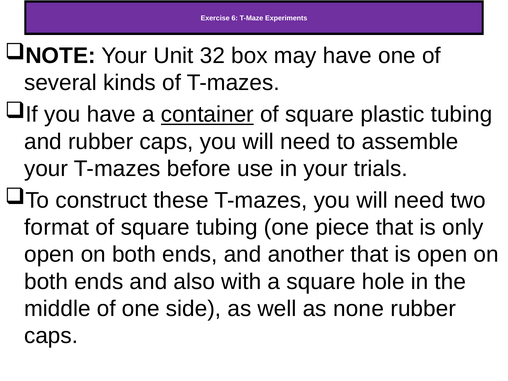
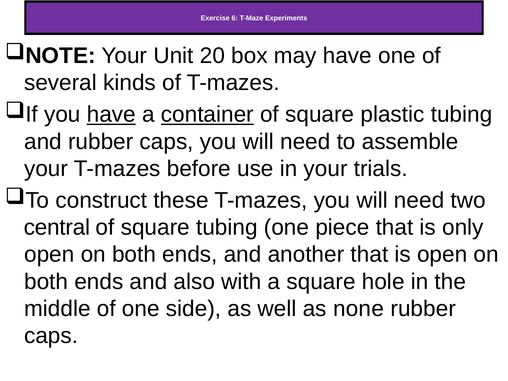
32: 32 -> 20 (212, 56)
have underline: none -> present (111, 114)
format: format -> central (57, 227)
